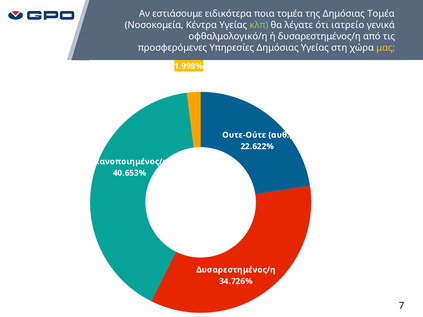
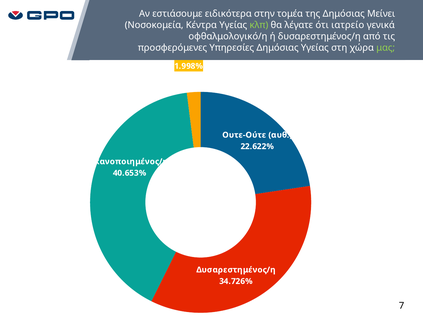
ποια: ποια -> στην (264, 14)
Δημόσιας Τομέα: Τομέα -> Μείνει (381, 14)
μας colour: yellow -> light green (386, 48)
